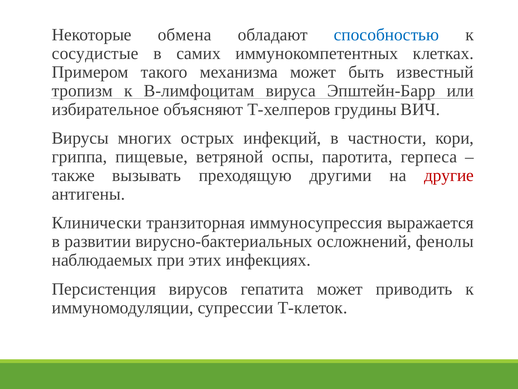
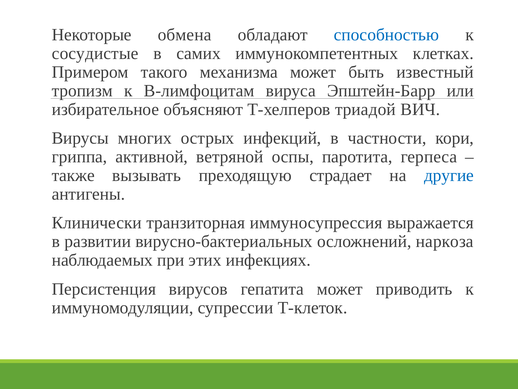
грудины: грудины -> триадой (365, 109)
пищевые: пищевые -> активной (152, 157)
другими: другими -> страдает (341, 175)
другие colour: red -> blue (449, 175)
фенолы: фенолы -> наркоза (445, 241)
